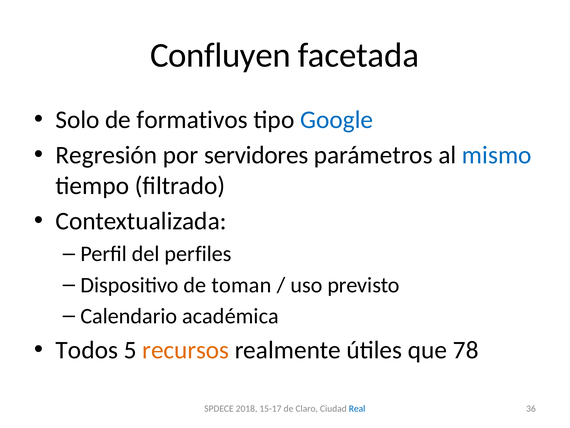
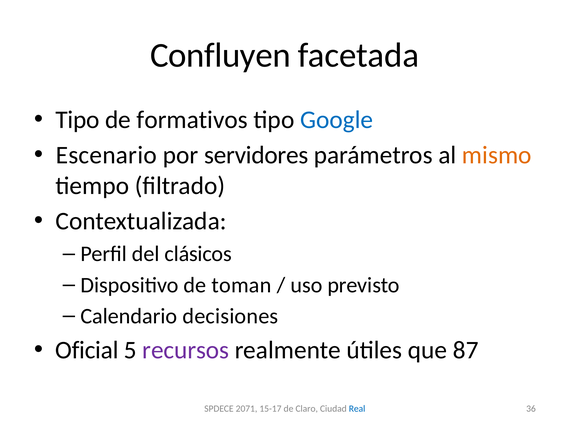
Solo: Solo -> Tipo (78, 120)
Regresión: Regresión -> Escenario (106, 155)
mismo colour: blue -> orange (497, 155)
perfiles: perfiles -> clásicos (198, 254)
académica: académica -> decisiones (230, 316)
Todos: Todos -> Oficial (87, 350)
recursos colour: orange -> purple (186, 350)
78: 78 -> 87 (466, 350)
2018: 2018 -> 2071 (247, 408)
